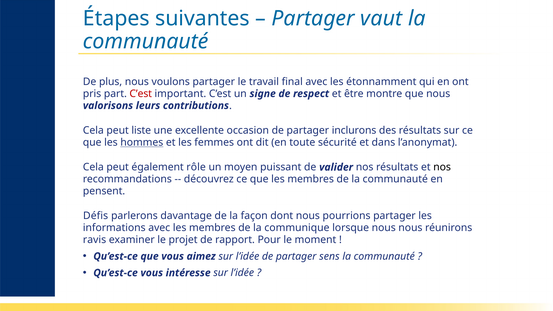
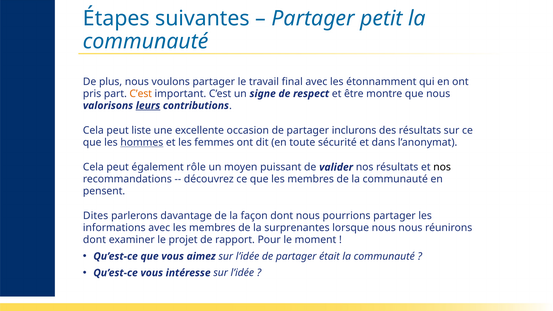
vaut: vaut -> petit (381, 18)
C’est colour: red -> orange (141, 94)
leurs underline: none -> present (148, 106)
Défis: Défis -> Dites (96, 216)
communique: communique -> surprenantes (297, 228)
ravis: ravis -> dont (95, 240)
sens: sens -> était (329, 256)
